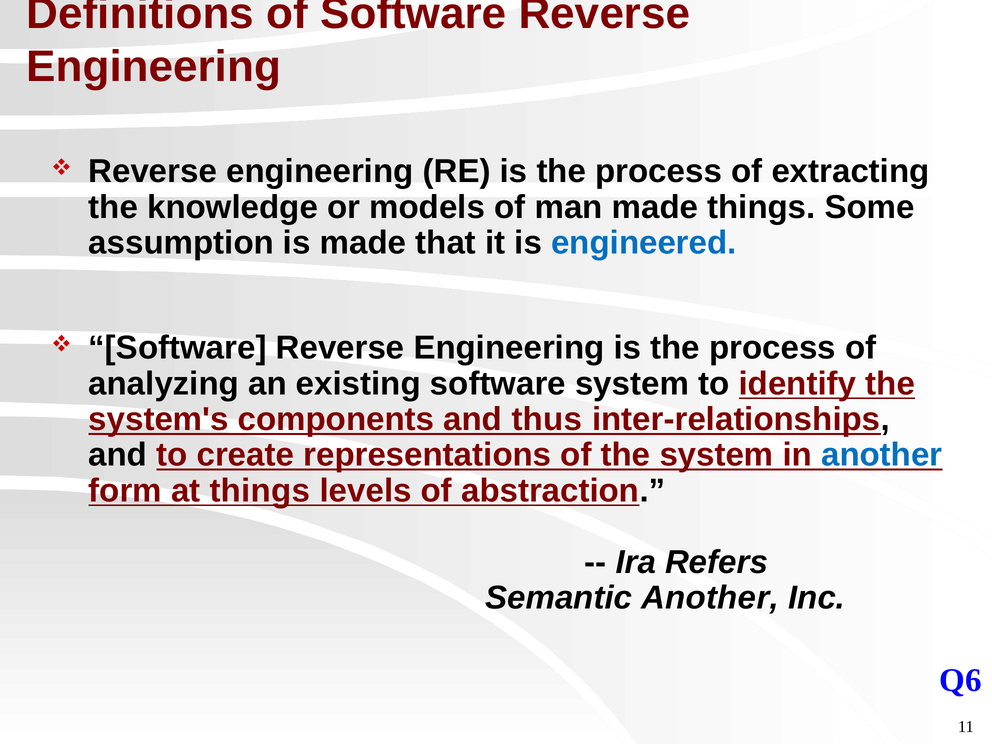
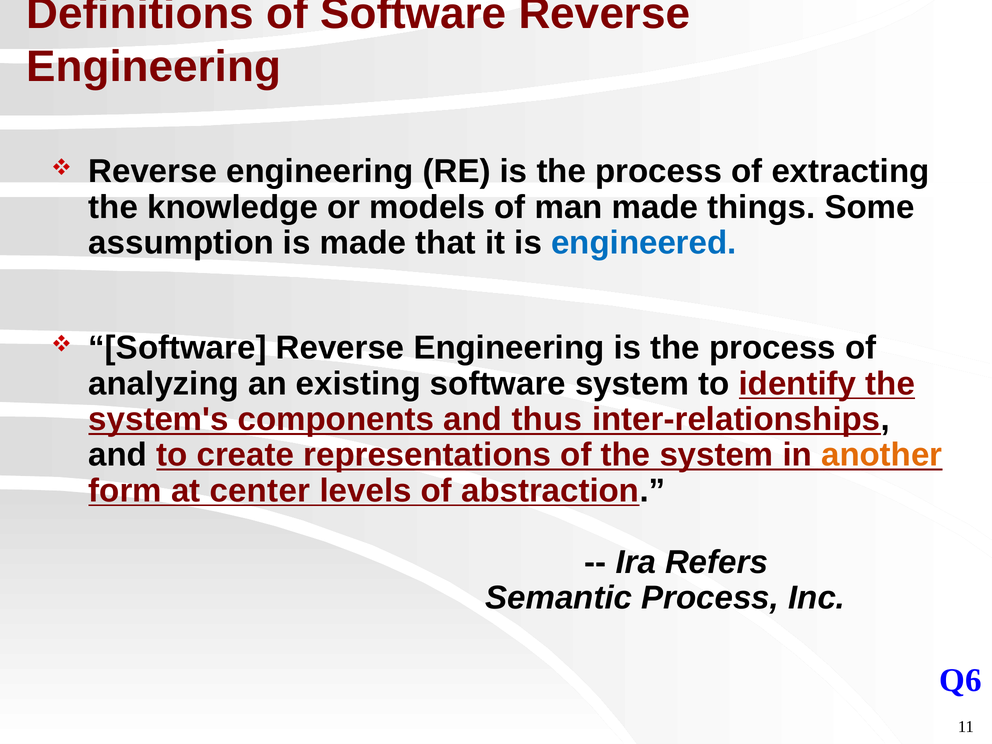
another colour: blue -> orange (882, 455)
at things: things -> center (260, 491)
Semantic Another: Another -> Process (710, 598)
